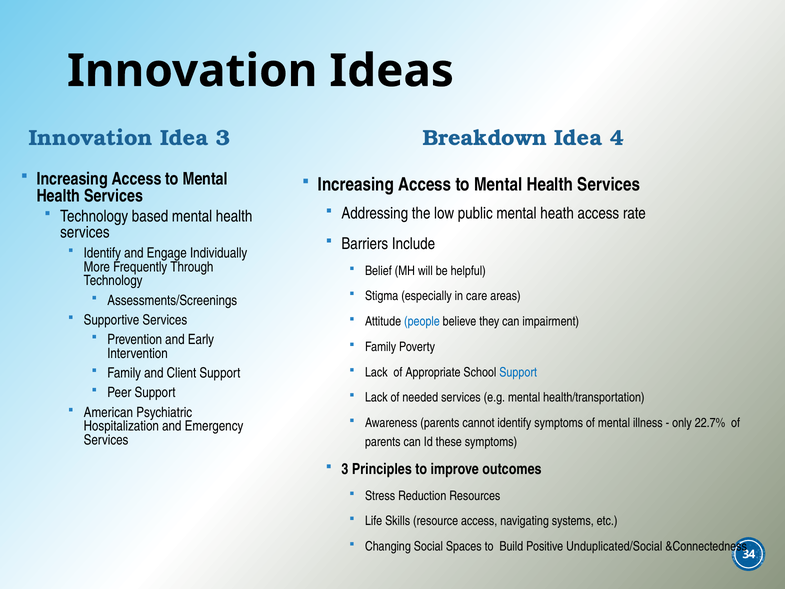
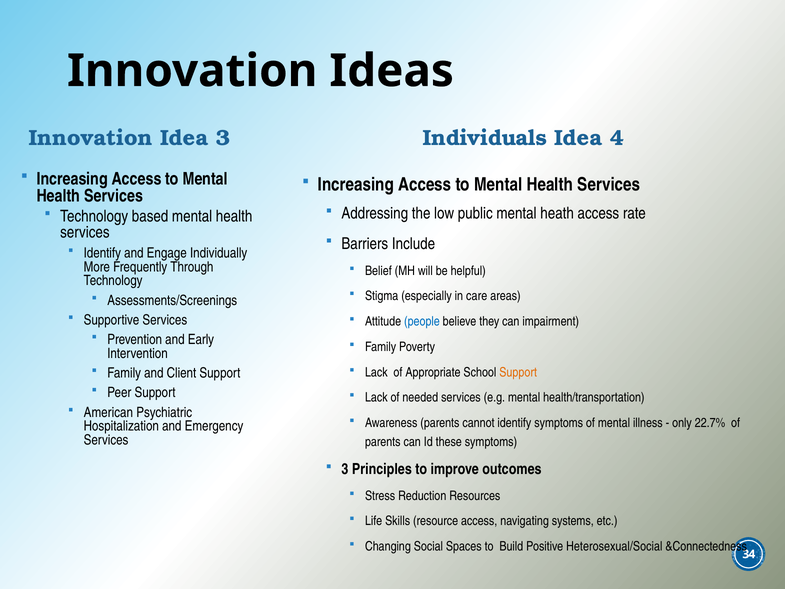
Breakdown: Breakdown -> Individuals (485, 138)
Support colour: blue -> orange (518, 372)
Unduplicated/Social: Unduplicated/Social -> Heterosexual/Social (614, 546)
